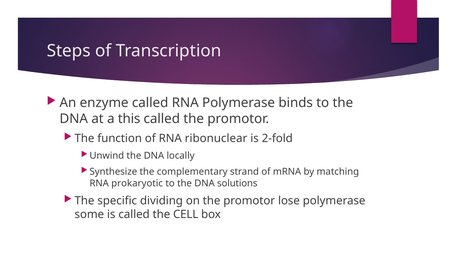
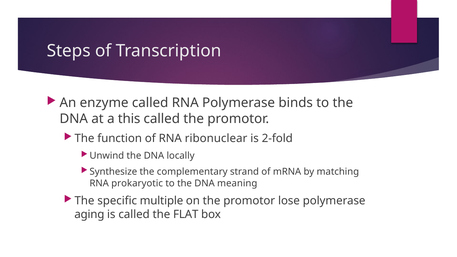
solutions: solutions -> meaning (237, 183)
dividing: dividing -> multiple (162, 201)
some: some -> aging (89, 214)
CELL: CELL -> FLAT (186, 214)
